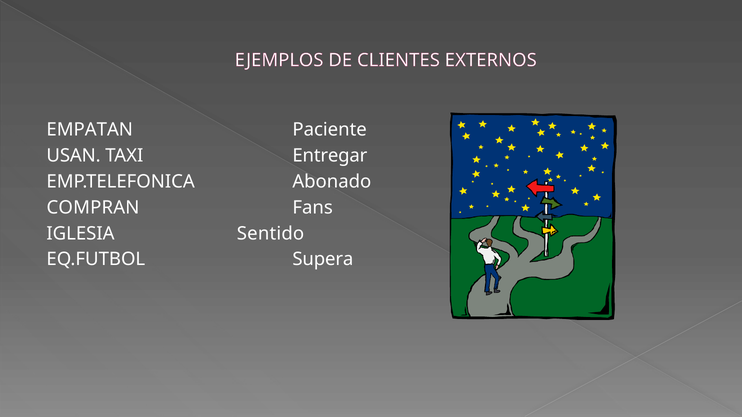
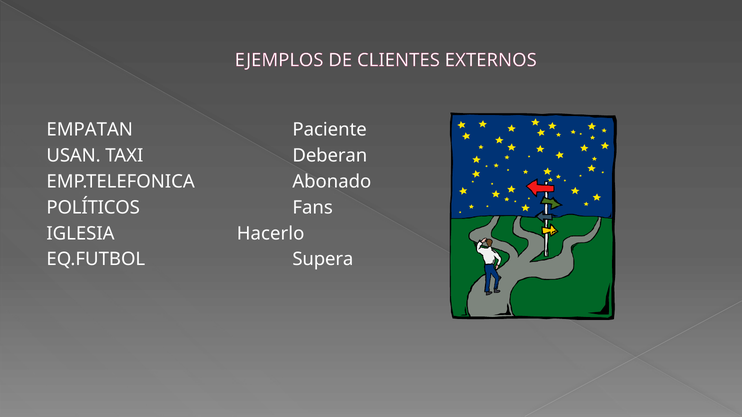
Entregar: Entregar -> Deberan (330, 156)
COMPRAN: COMPRAN -> POLÍTICOS (93, 208)
Sentido: Sentido -> Hacerlo (271, 234)
